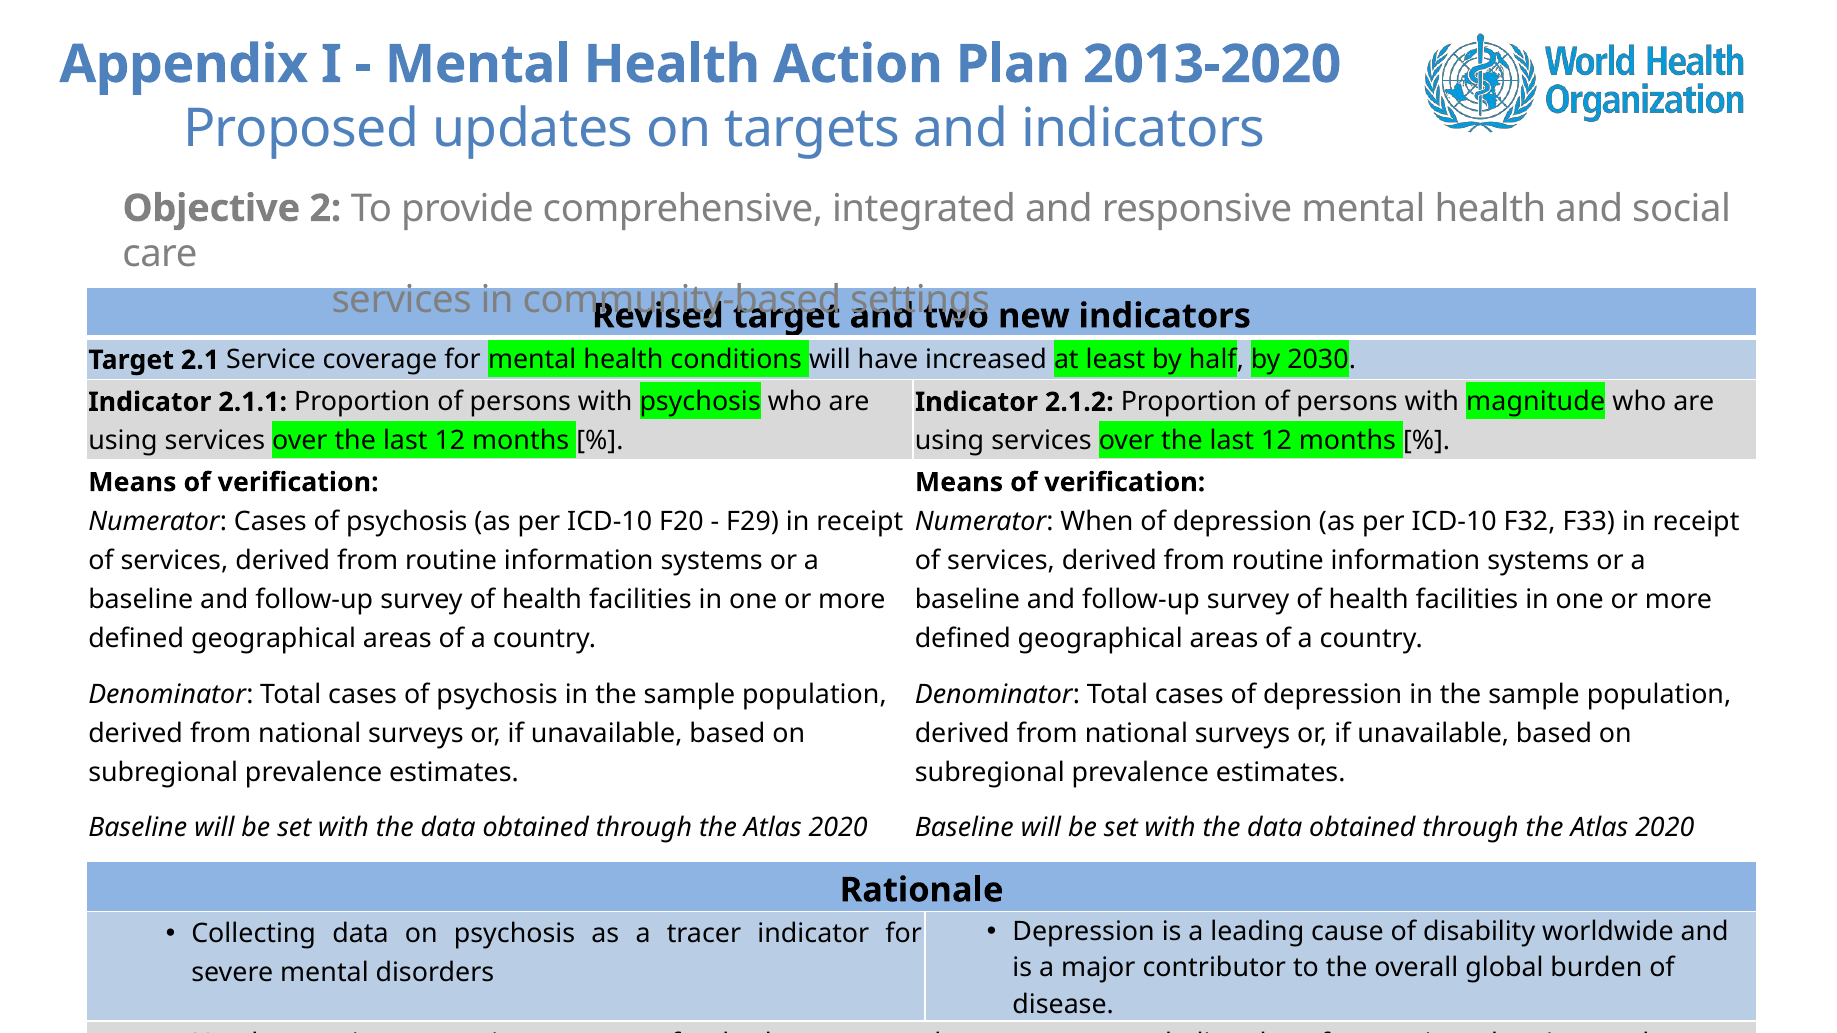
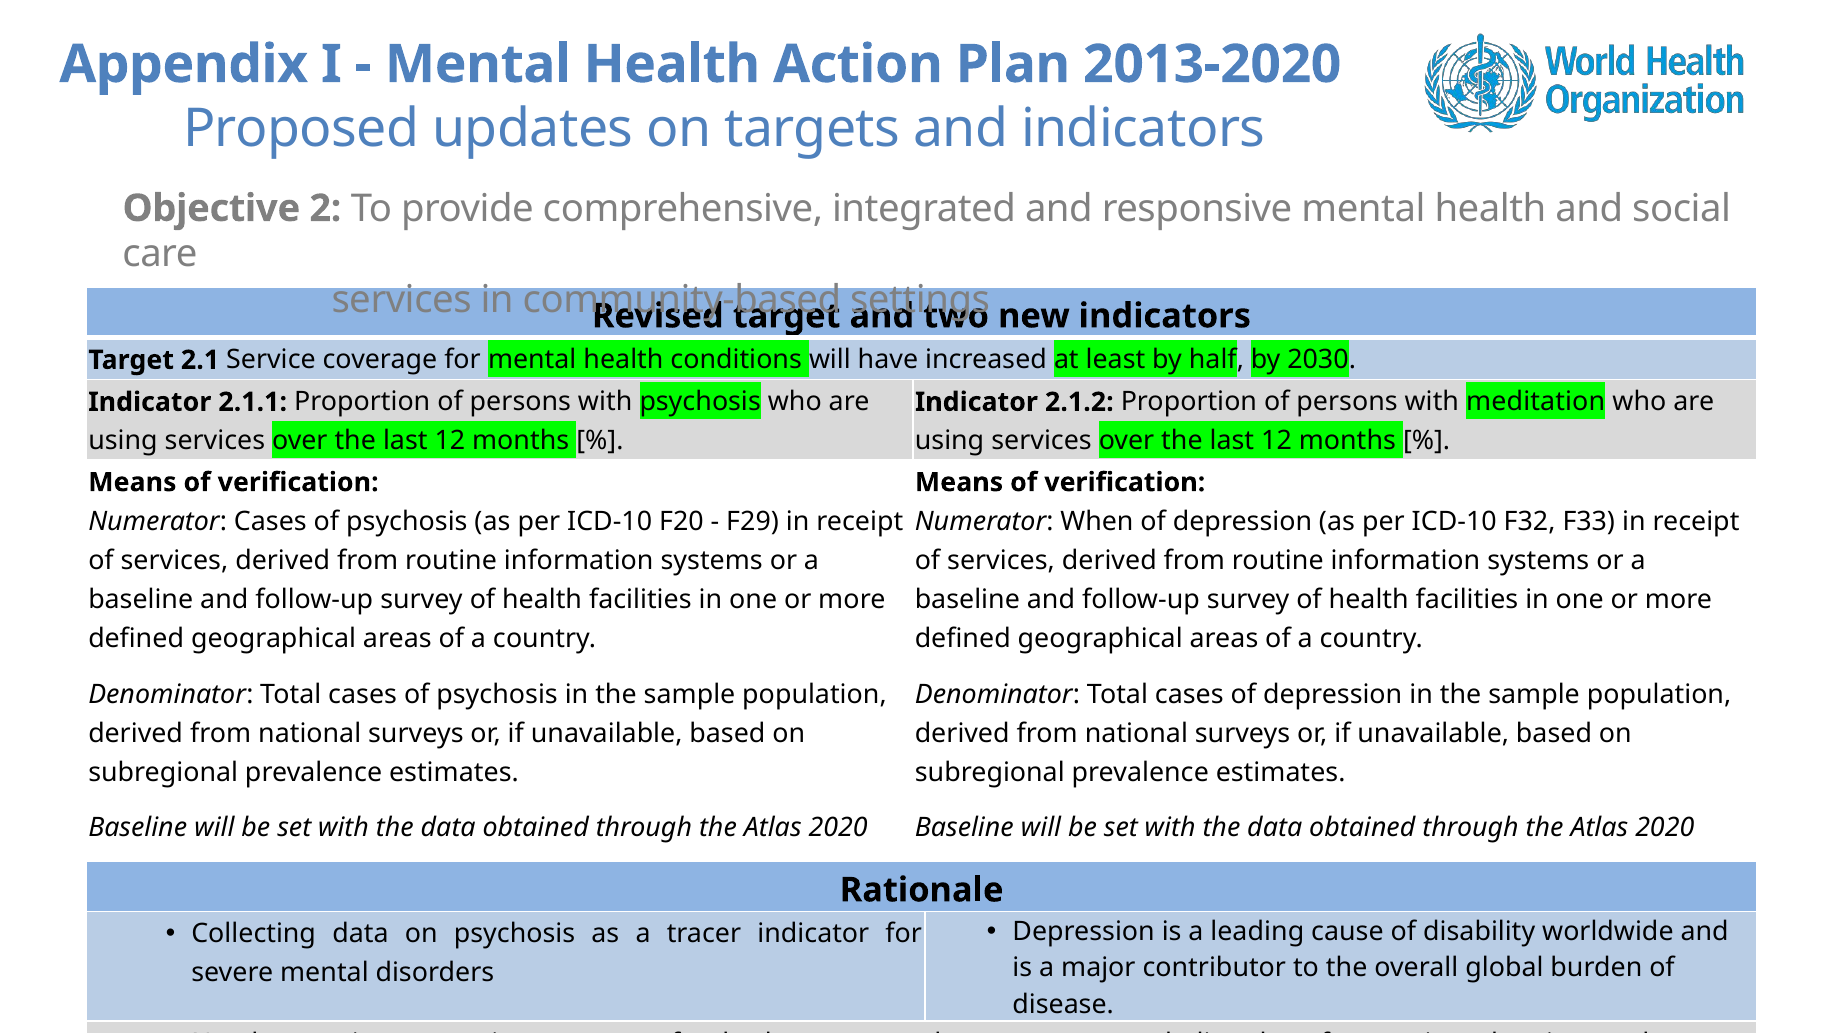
magnitude: magnitude -> meditation (1536, 402)
